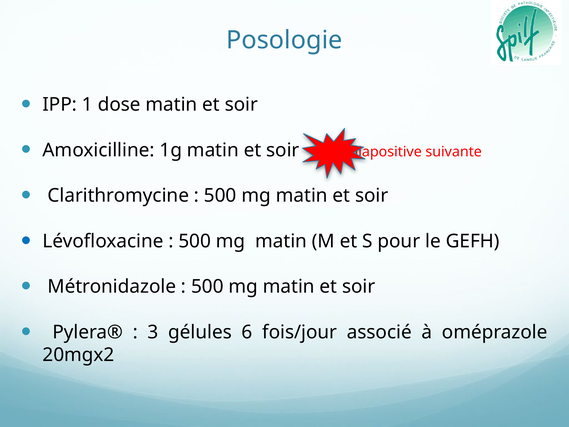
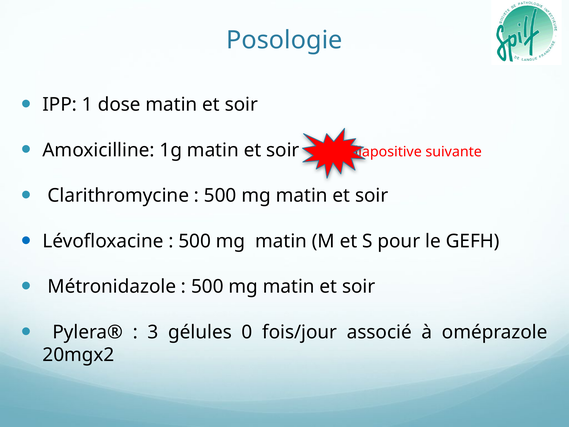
6: 6 -> 0 (247, 332)
